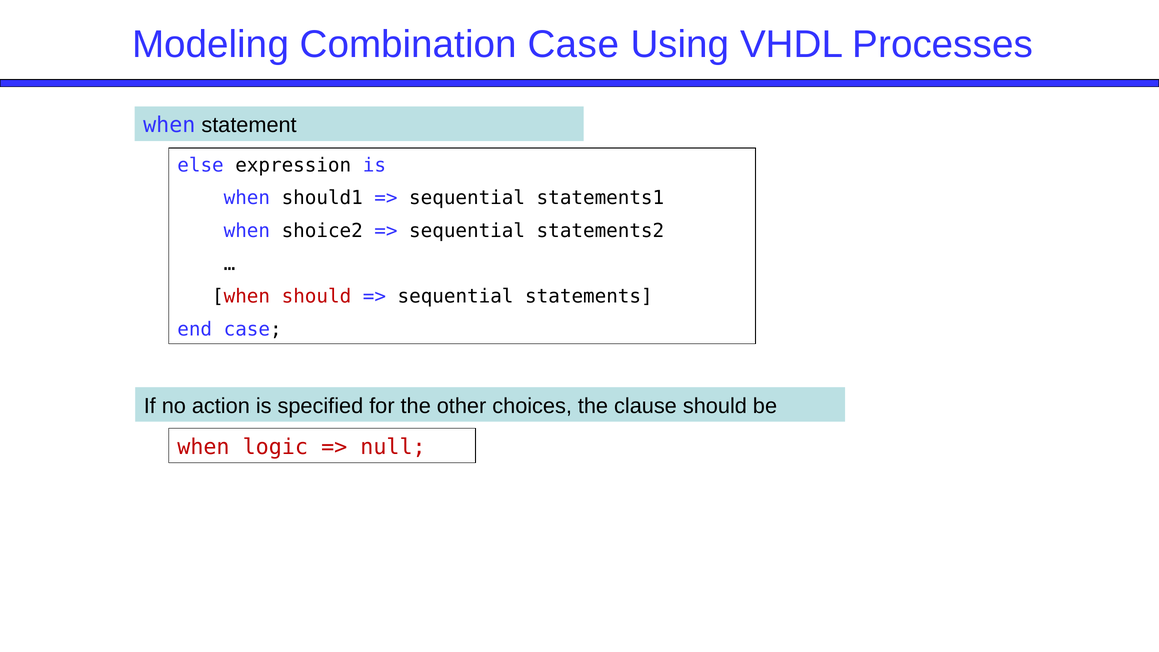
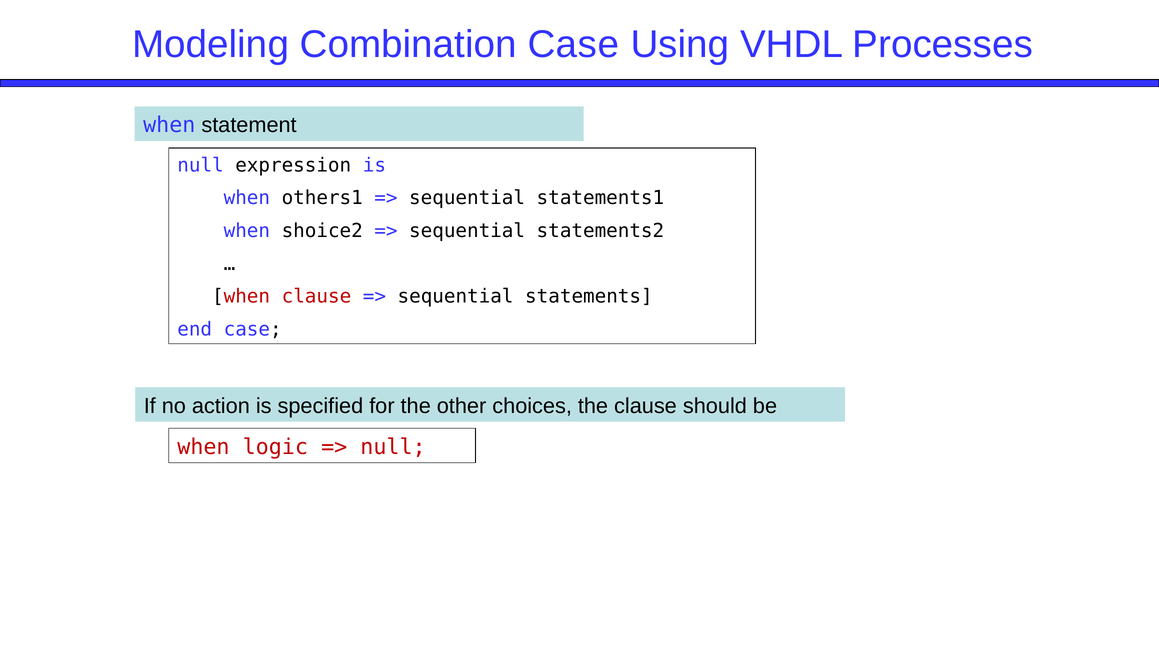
else: else -> null (201, 165)
should1: should1 -> others1 (322, 198)
when should: should -> clause (316, 296)
